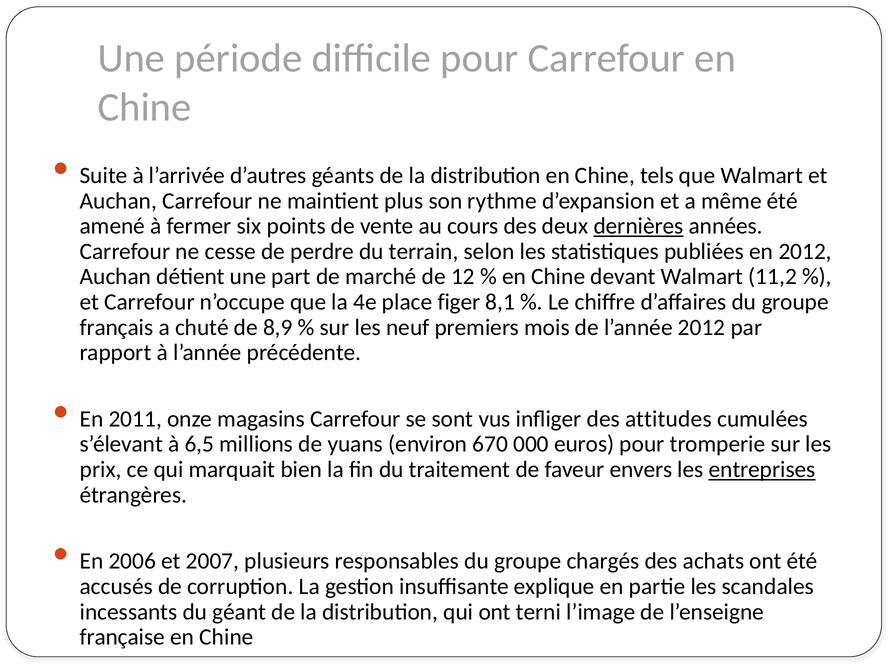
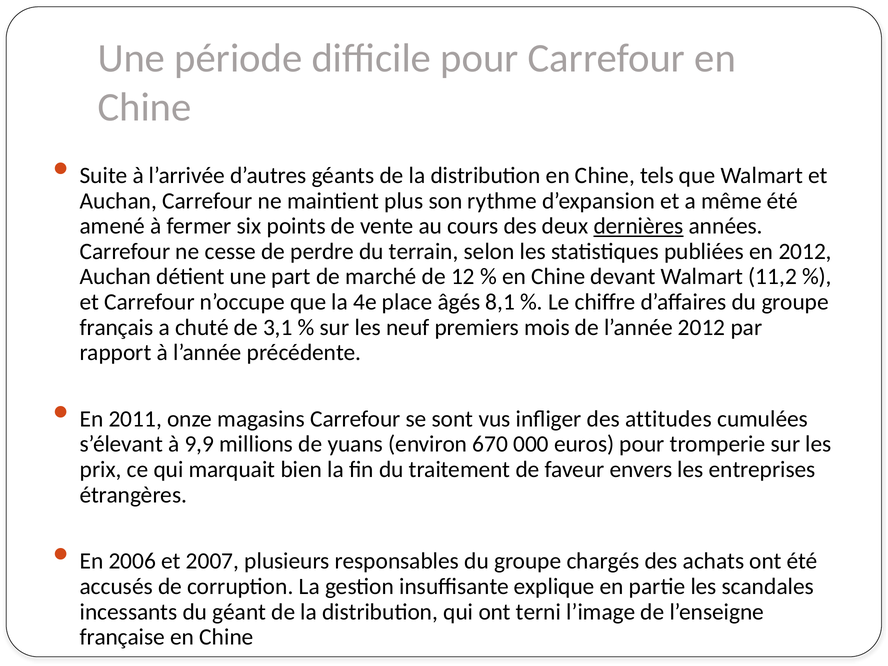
figer: figer -> âgés (459, 302)
8,9: 8,9 -> 3,1 (278, 327)
6,5: 6,5 -> 9,9 (199, 444)
entreprises underline: present -> none (762, 470)
